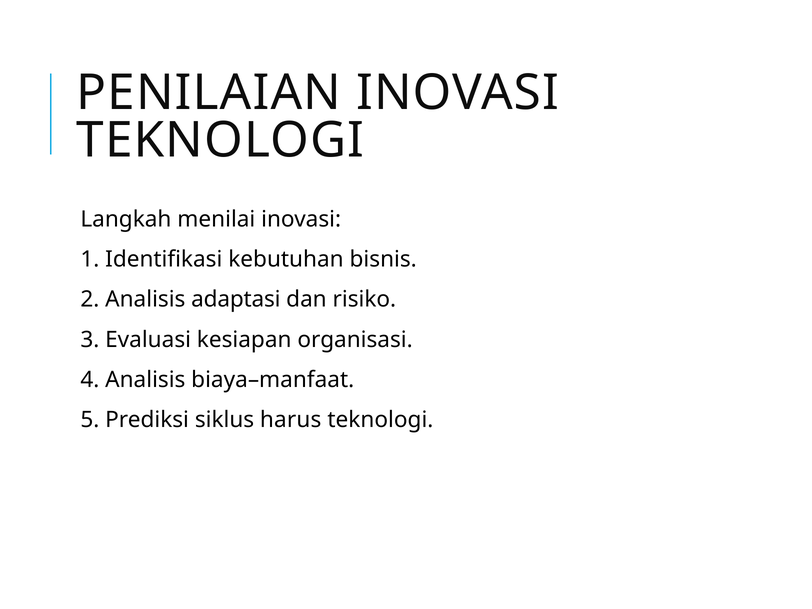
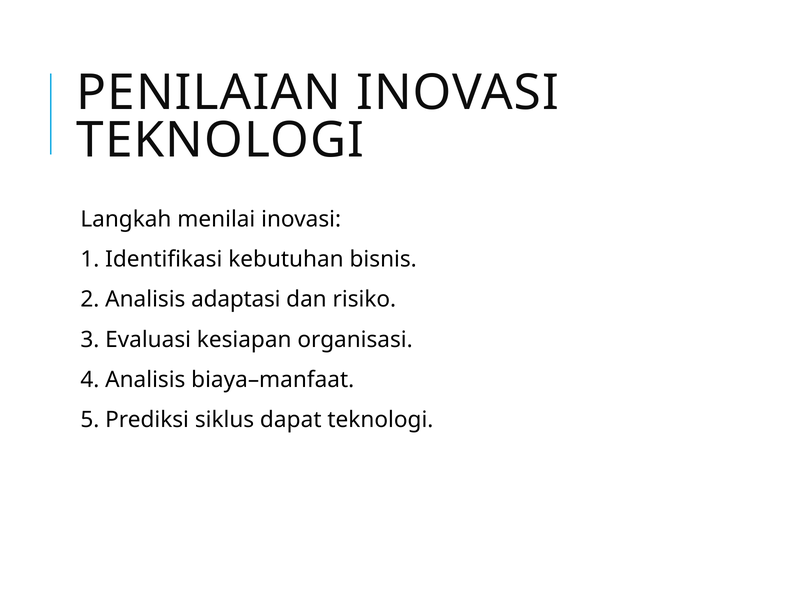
harus: harus -> dapat (291, 420)
